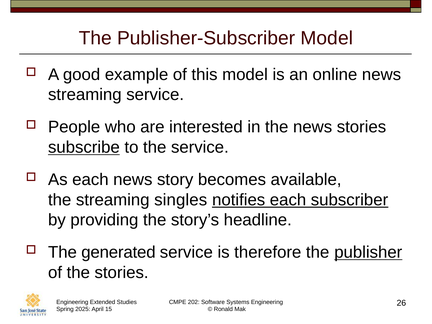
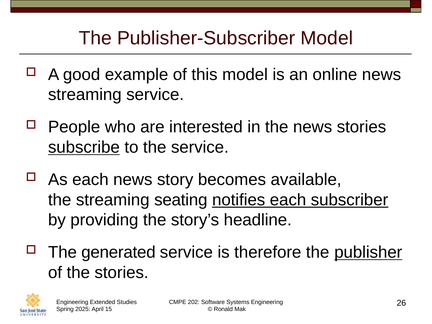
singles: singles -> seating (181, 200)
